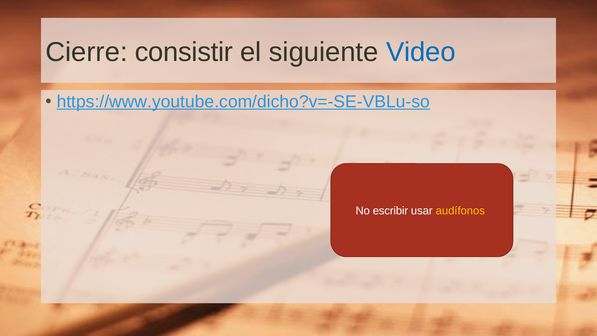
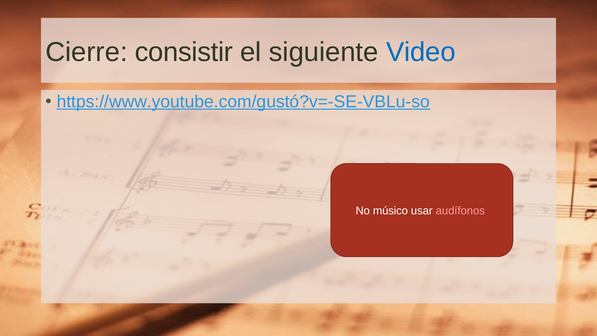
https://www.youtube.com/dicho?v=-SE-VBLu-so: https://www.youtube.com/dicho?v=-SE-VBLu-so -> https://www.youtube.com/gustó?v=-SE-VBLu-so (243, 102)
escribir: escribir -> músico (390, 211)
audífonos colour: yellow -> pink (460, 211)
